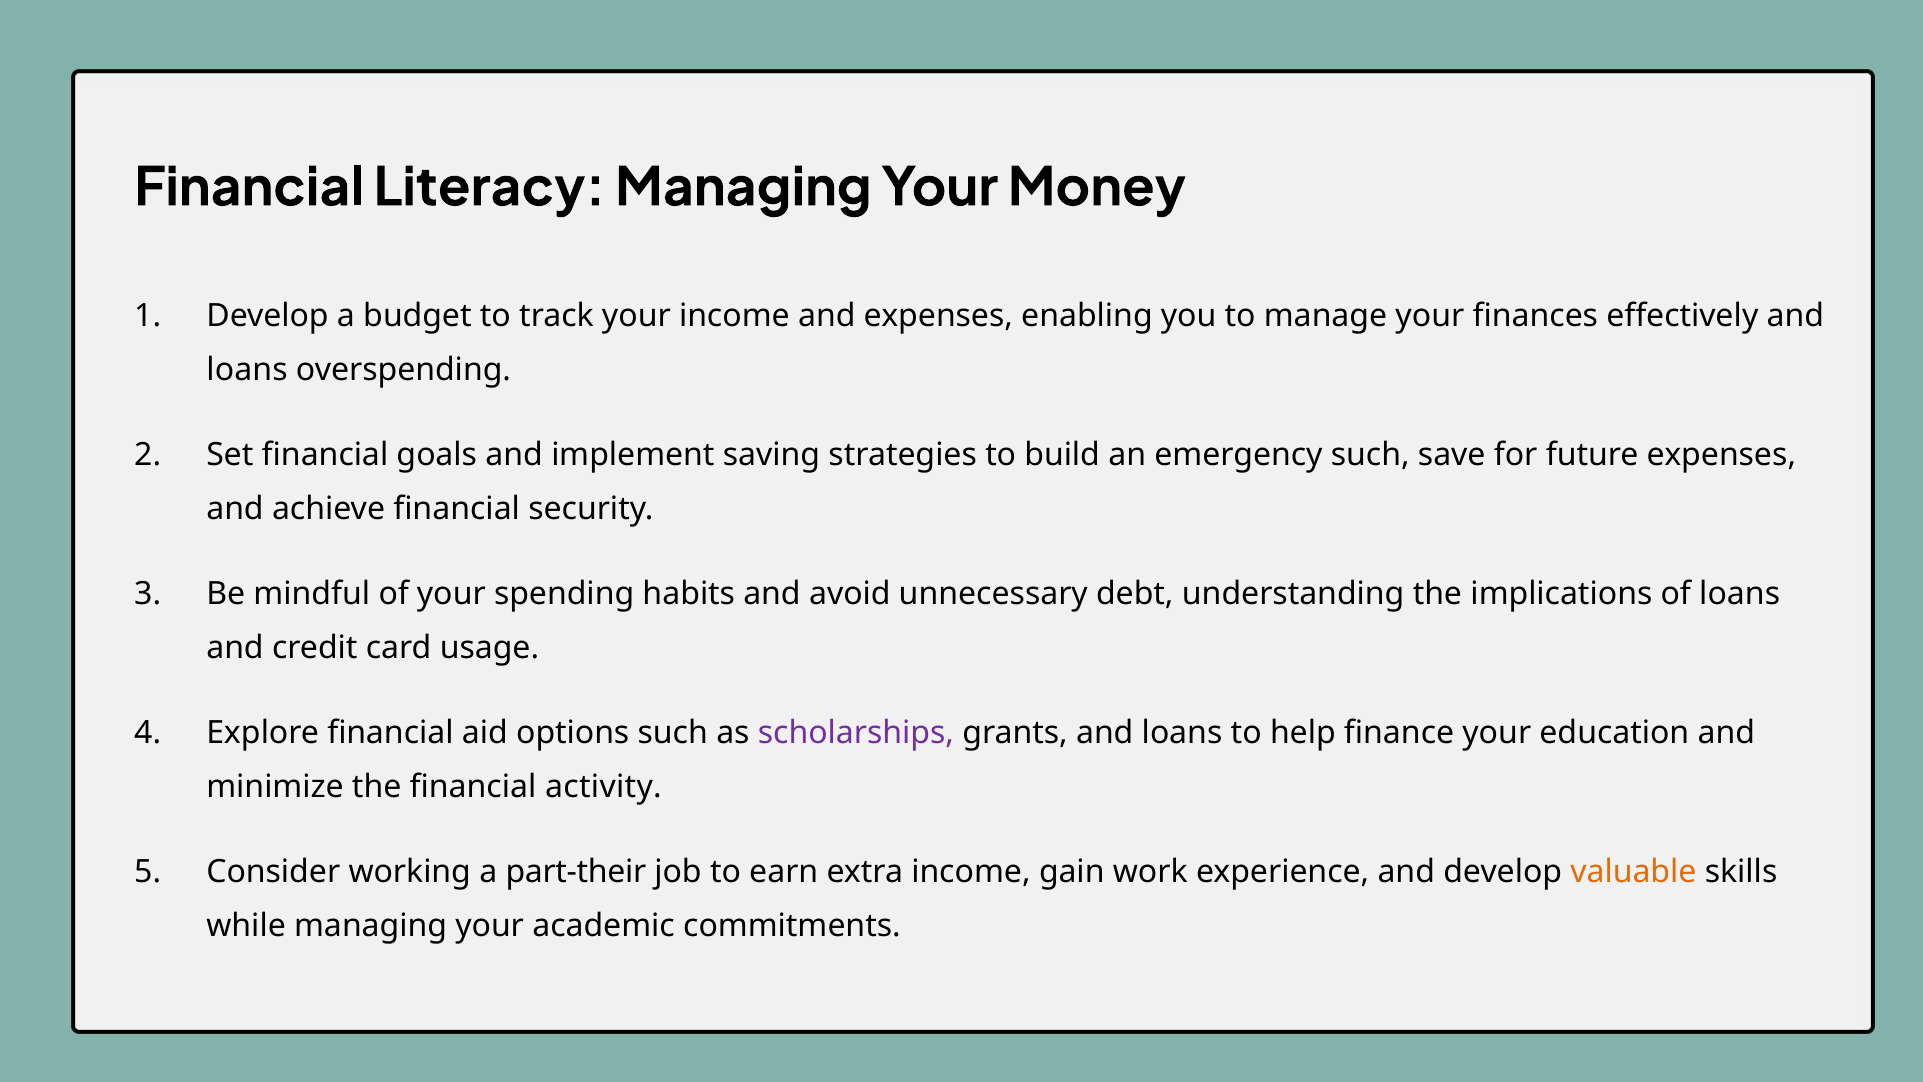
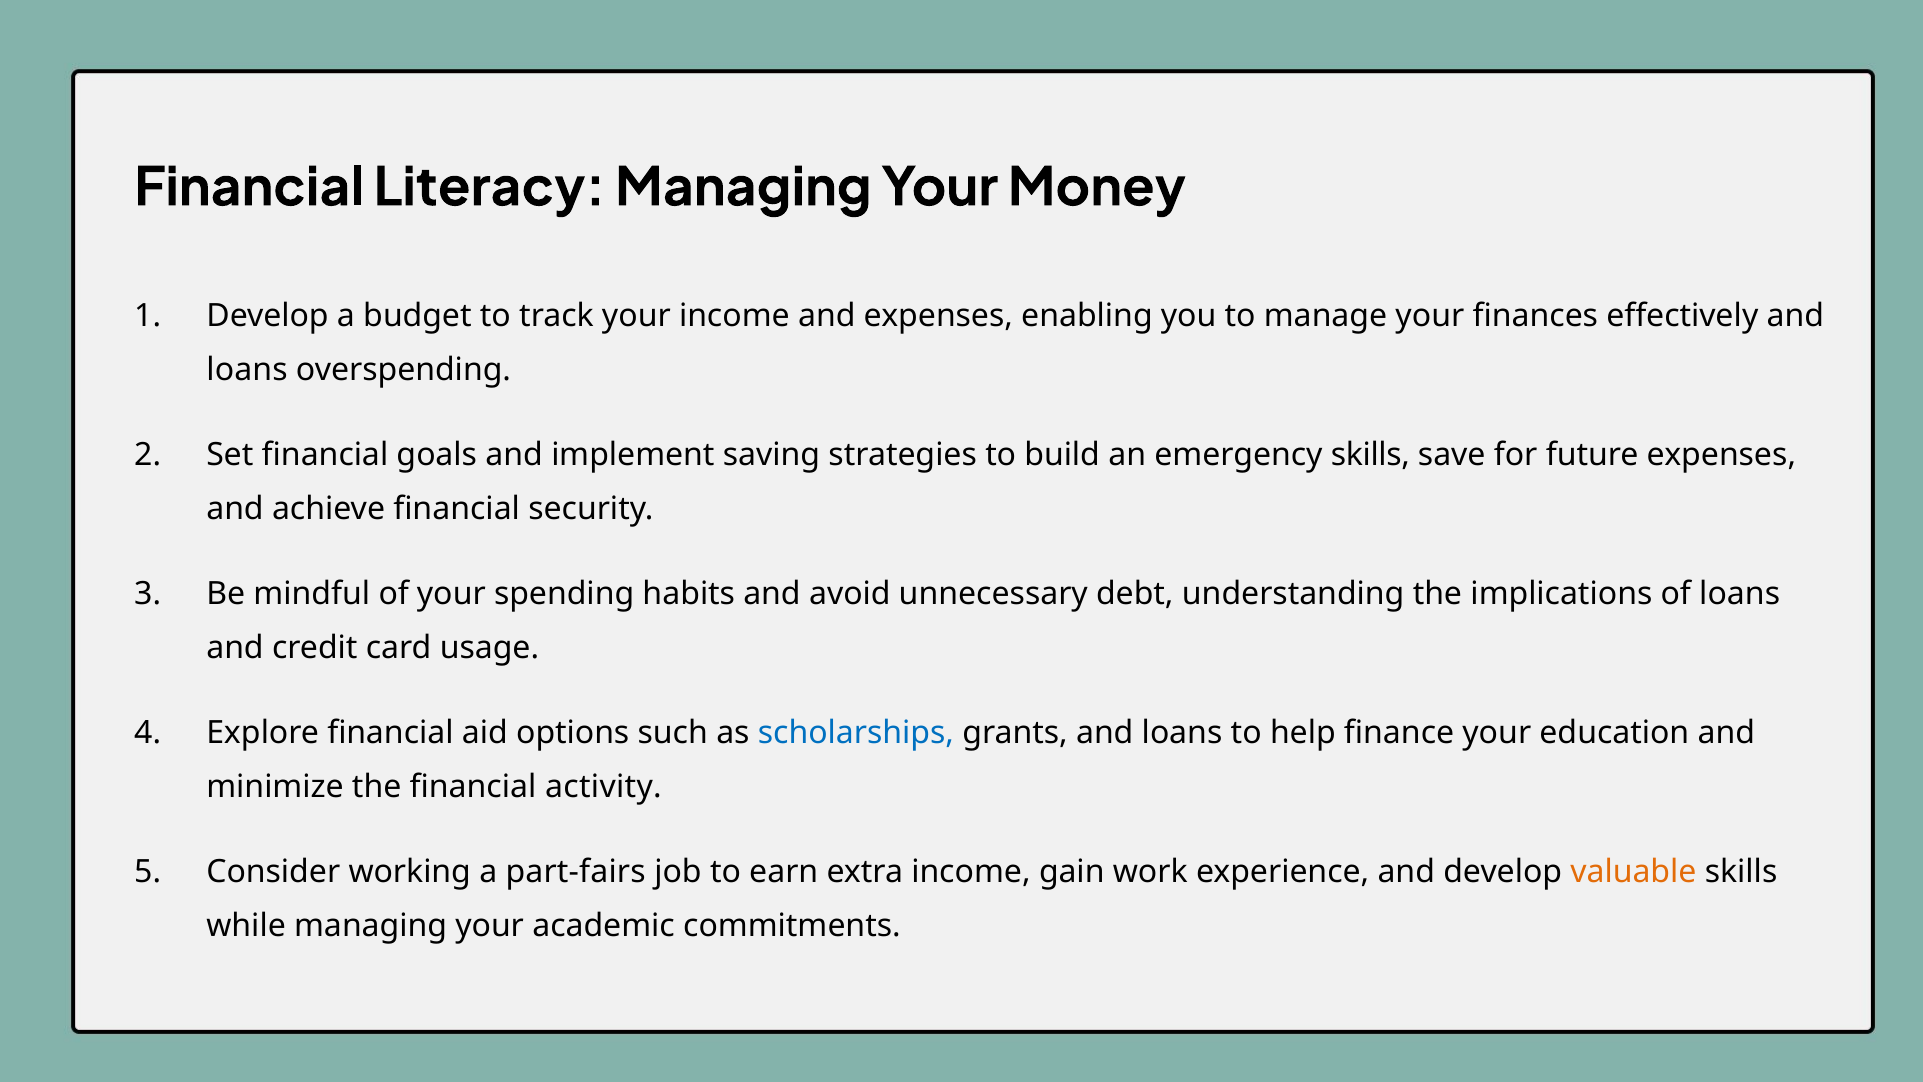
emergency such: such -> skills (1370, 455)
scholarships colour: purple -> blue (856, 733)
part-their: part-their -> part-fairs (576, 872)
